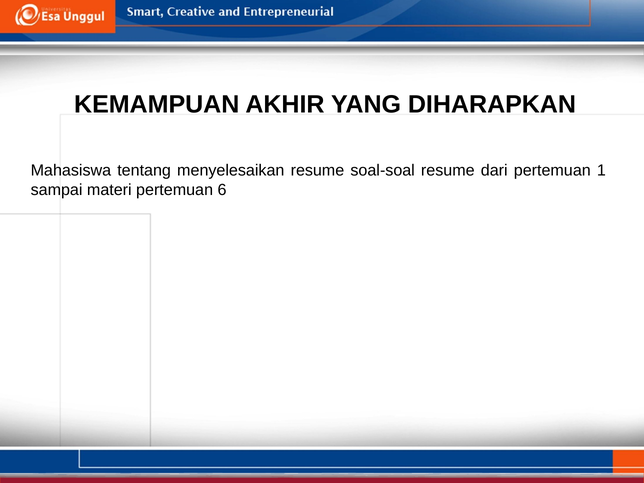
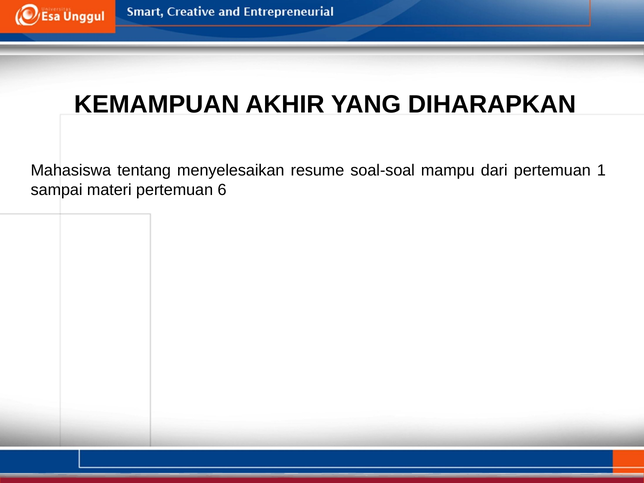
soal-soal resume: resume -> mampu (448, 171)
